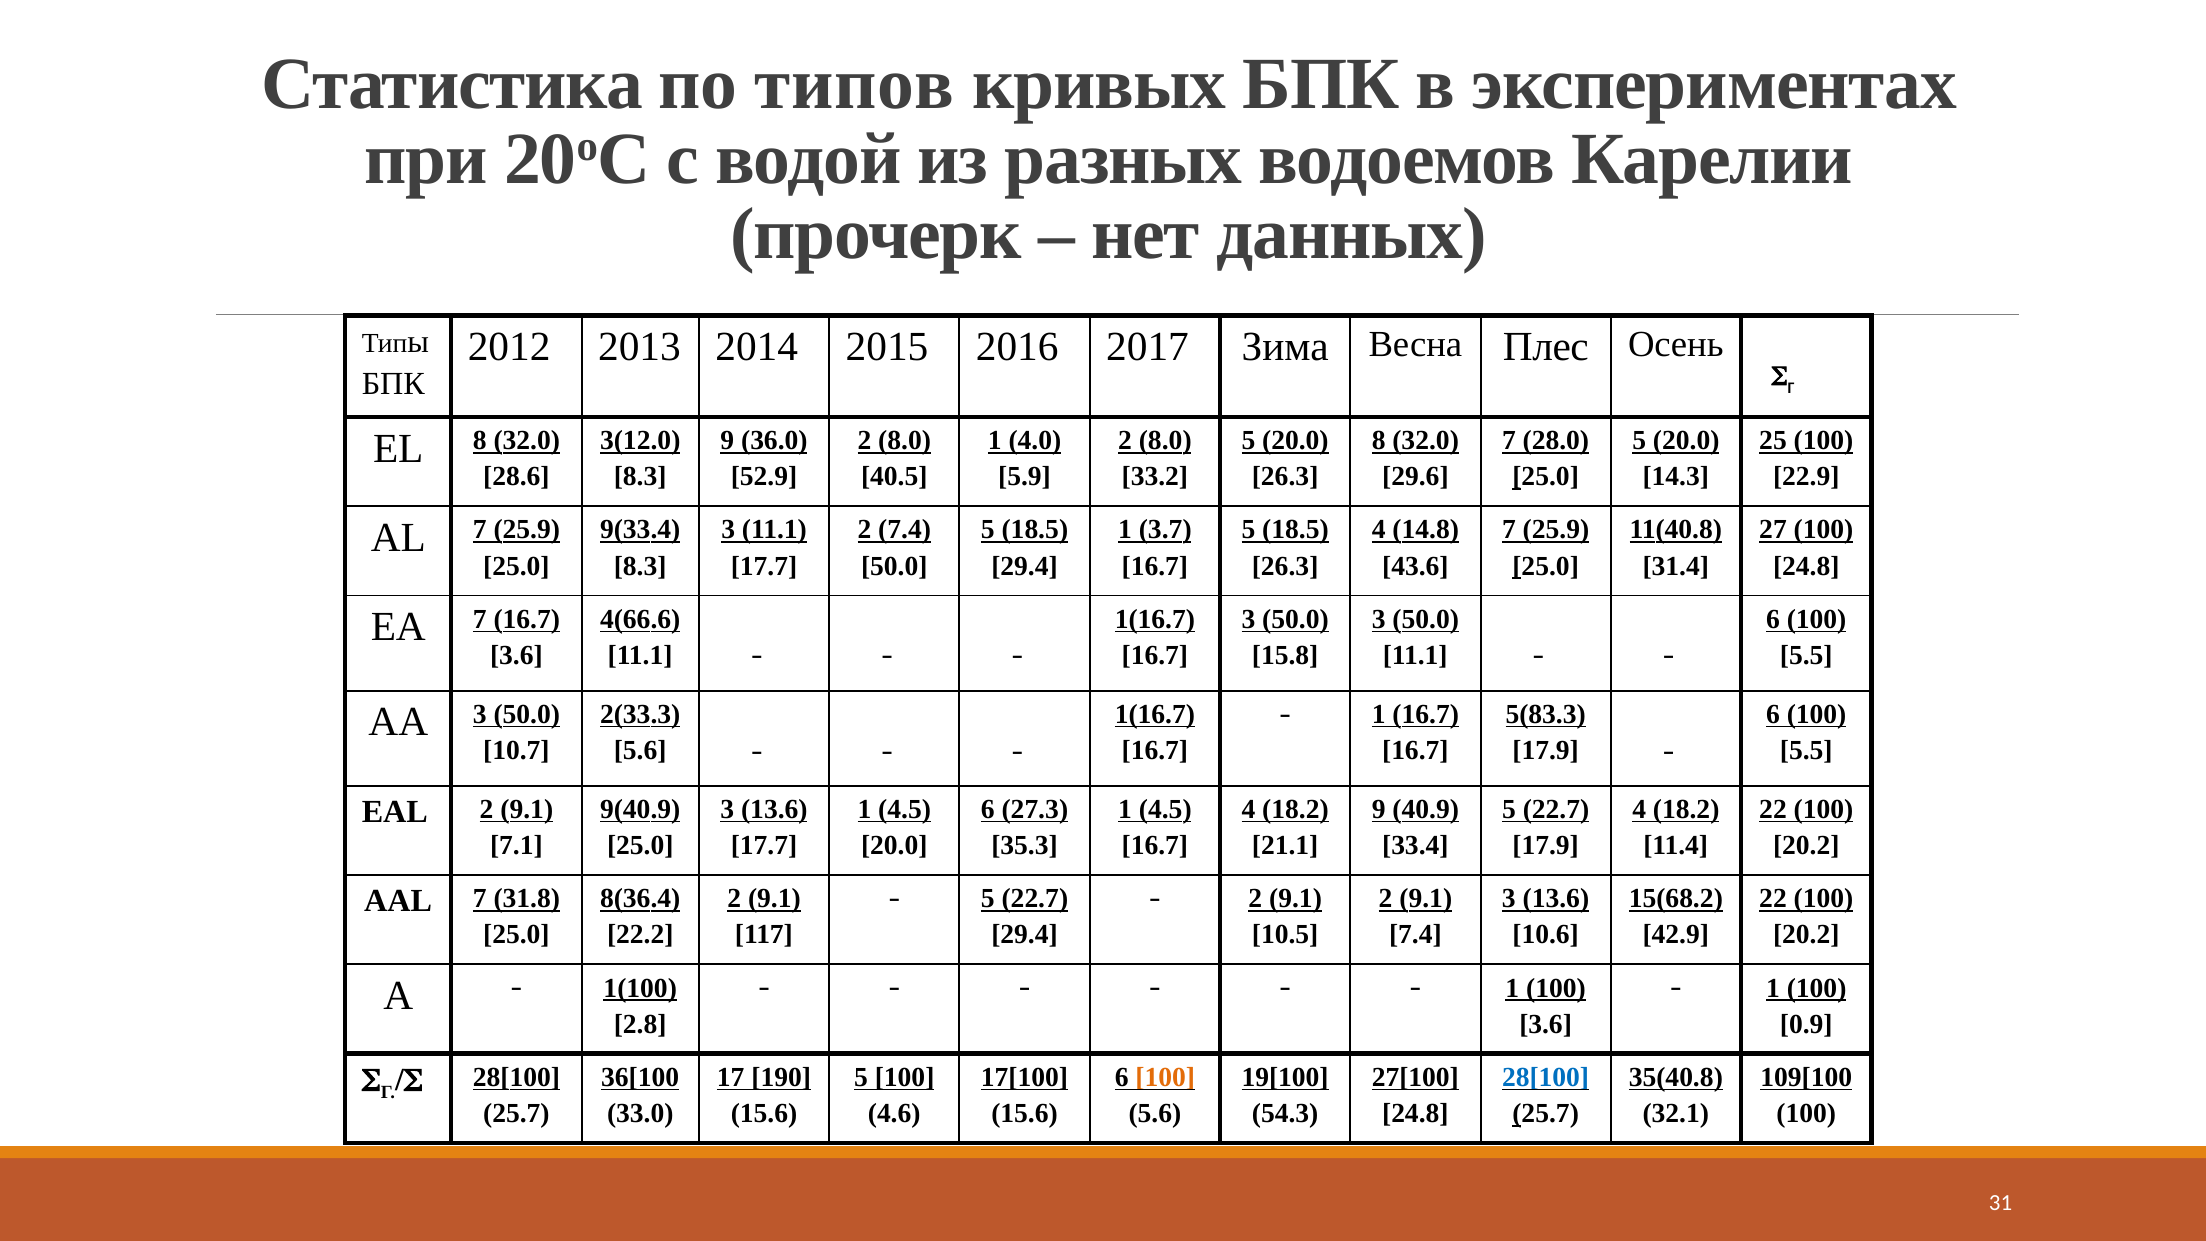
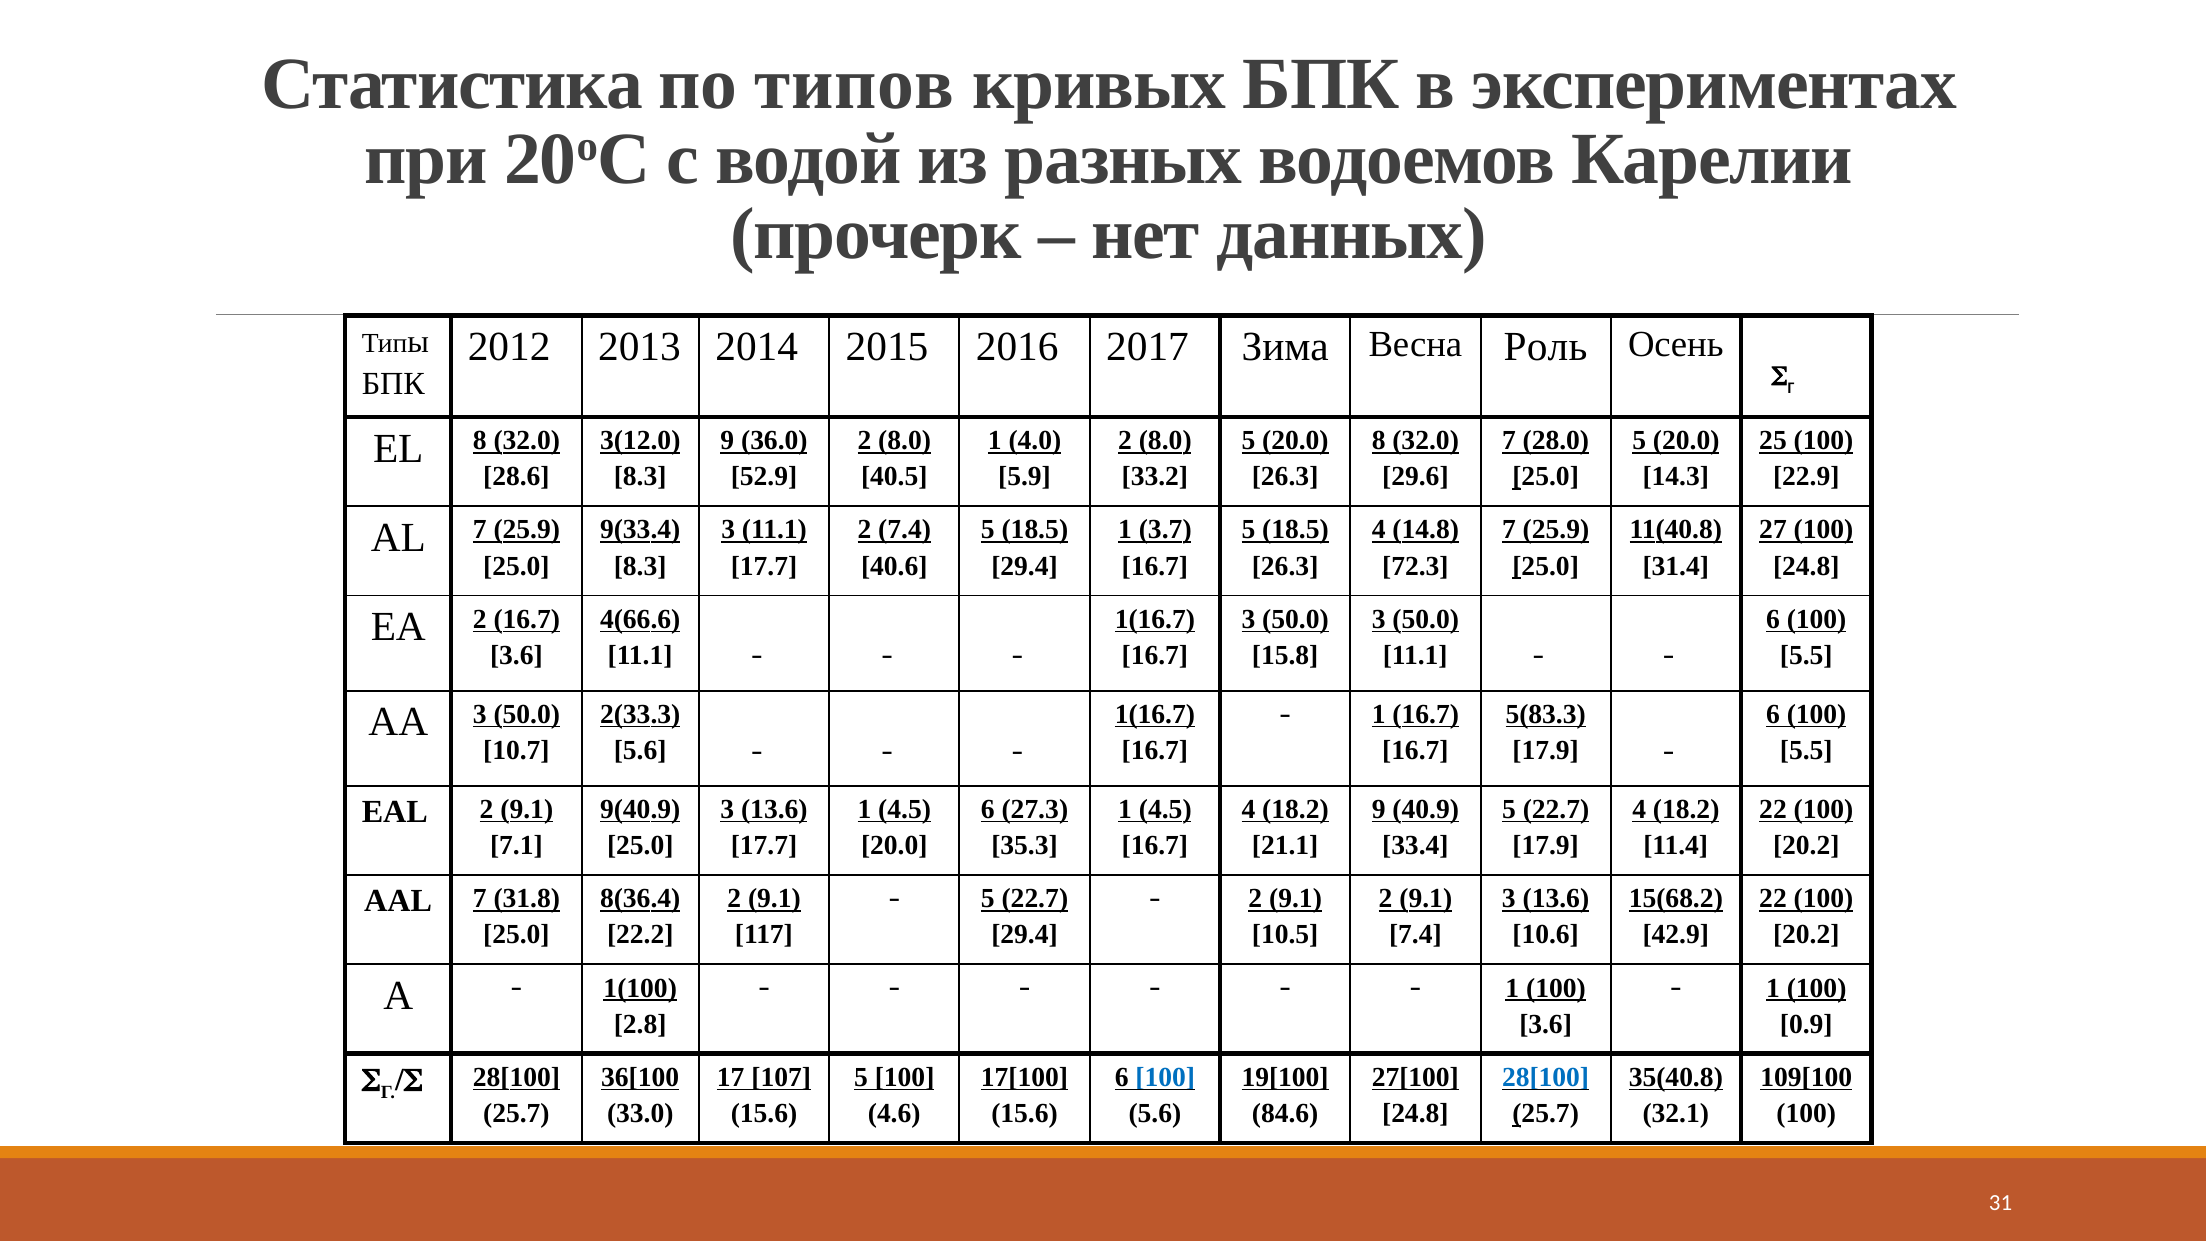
Плес: Плес -> Роль (1545, 347)
50.0: 50.0 -> 40.6 (894, 566)
43.6: 43.6 -> 72.3 (1415, 566)
EA 7: 7 -> 2 (480, 619)
190: 190 -> 107 (781, 1077)
100 colour: orange -> blue (1165, 1077)
54.3: 54.3 -> 84.6 (1285, 1113)
